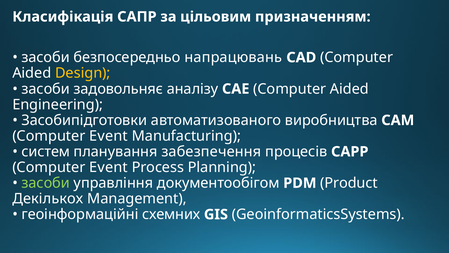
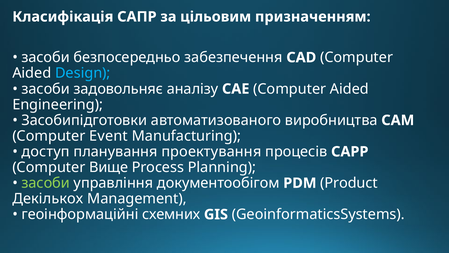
напрацювань: напрацювань -> забезпечення (233, 57)
Design colour: yellow -> light blue (83, 73)
систем: систем -> доступ (46, 151)
забезпечення: забезпечення -> проектування (211, 151)
Event: Event -> Вище (109, 167)
